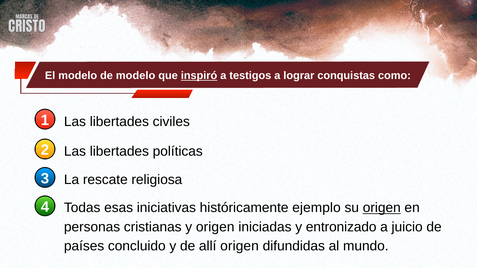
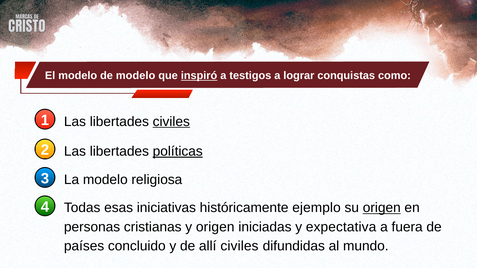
civiles underline: none -> present (171, 122)
políticas underline: none -> present (178, 152)
La rescate: rescate -> modelo (105, 180)
entronizado: entronizado -> expectativa (341, 227)
juicio: juicio -> fuera (407, 227)
allí origen: origen -> civiles (239, 246)
